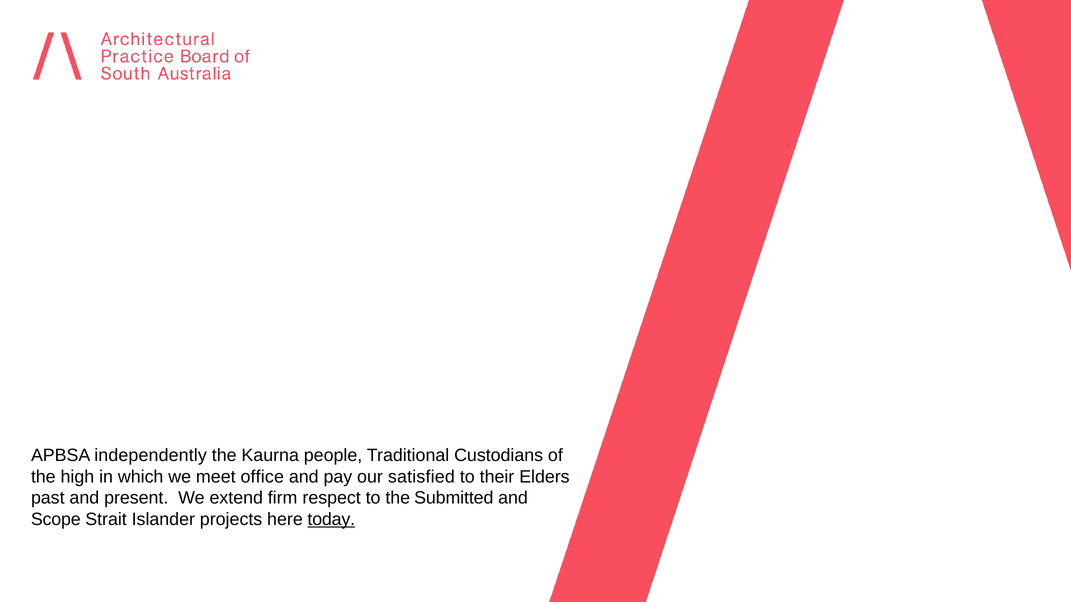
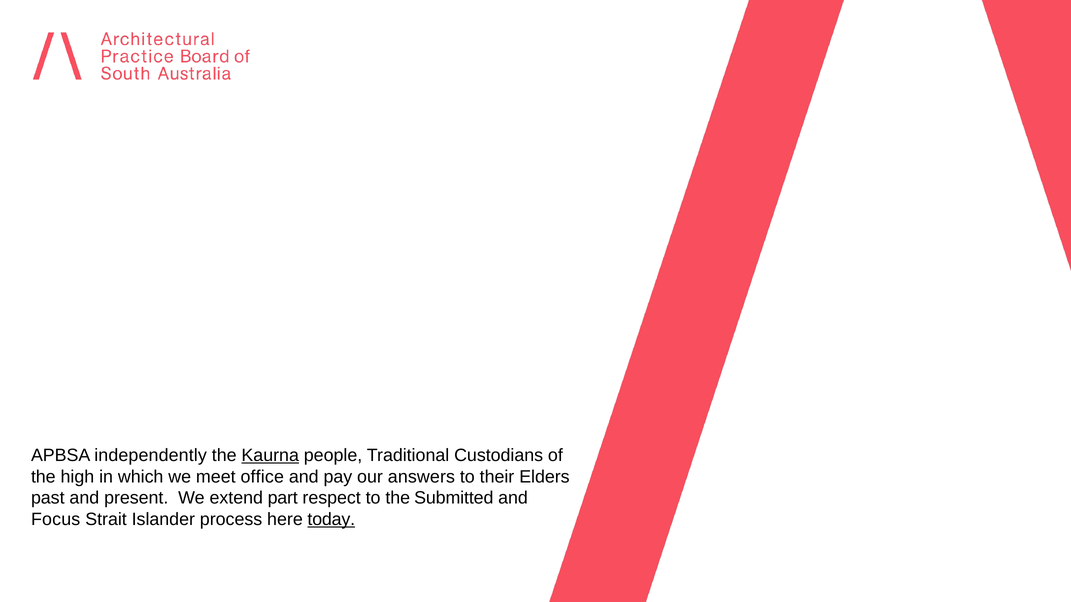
Kaurna underline: none -> present (270, 456)
satisfied: satisfied -> answers (421, 477)
firm: firm -> part (283, 498)
Scope: Scope -> Focus (56, 520)
projects: projects -> process (231, 520)
